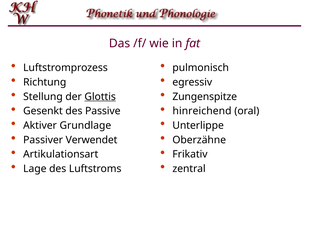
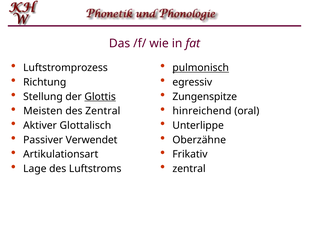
pulmonisch underline: none -> present (201, 68)
Gesenkt: Gesenkt -> Meisten (43, 111)
des Passive: Passive -> Zentral (103, 111)
Grundlage: Grundlage -> Glottalisch (85, 125)
